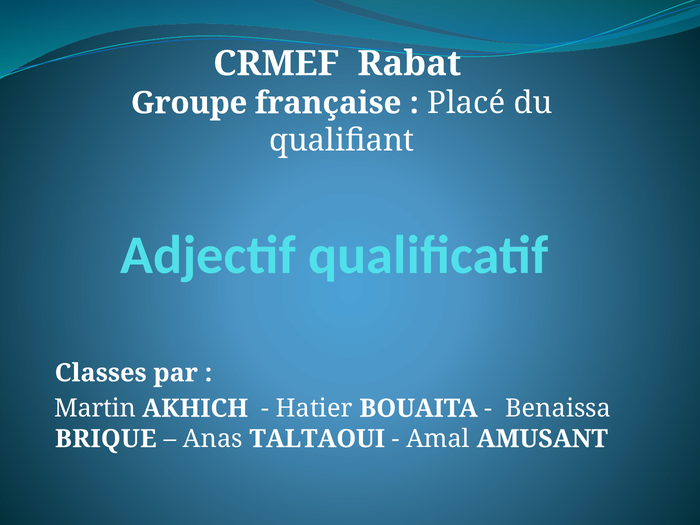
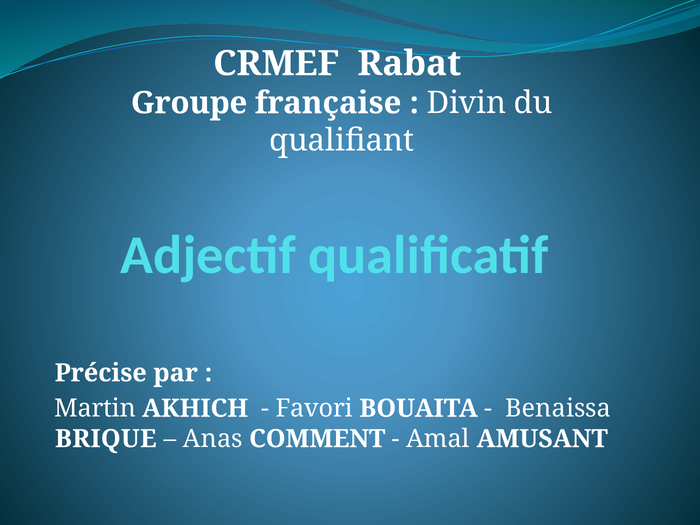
Placé: Placé -> Divin (466, 103)
Classes: Classes -> Précise (101, 373)
Hatier: Hatier -> Favori (314, 408)
TALTAOUI: TALTAOUI -> COMMENT (317, 439)
